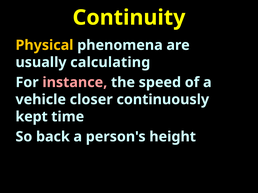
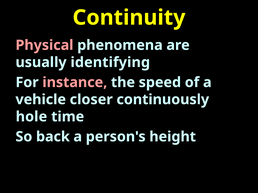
Physical colour: yellow -> pink (44, 45)
calculating: calculating -> identifying (110, 62)
kept: kept -> hole (31, 117)
